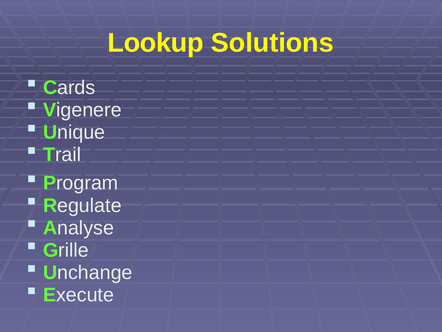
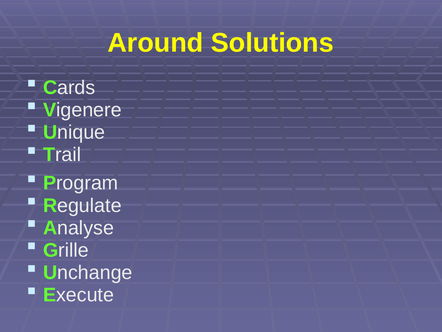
Lookup: Lookup -> Around (155, 43)
